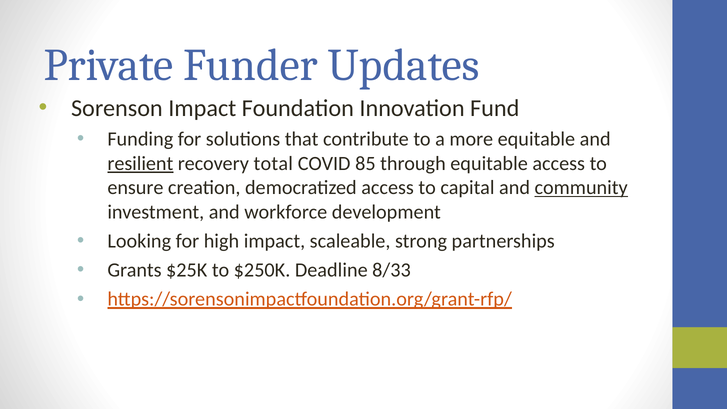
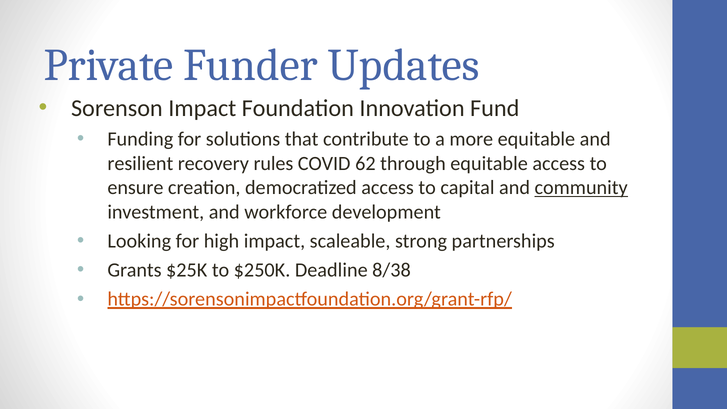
resilient underline: present -> none (140, 164)
total: total -> rules (273, 164)
85: 85 -> 62 (365, 164)
8/33: 8/33 -> 8/38 (391, 270)
